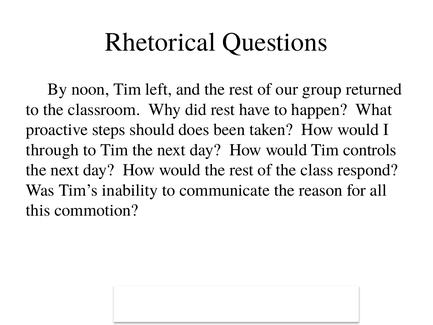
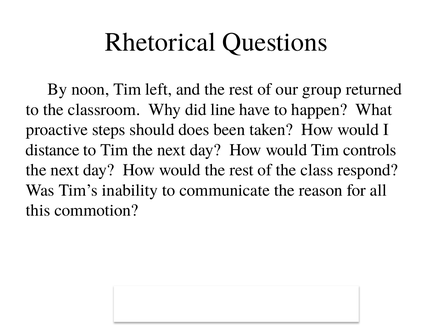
did rest: rest -> line (223, 109)
through: through -> distance (53, 150)
